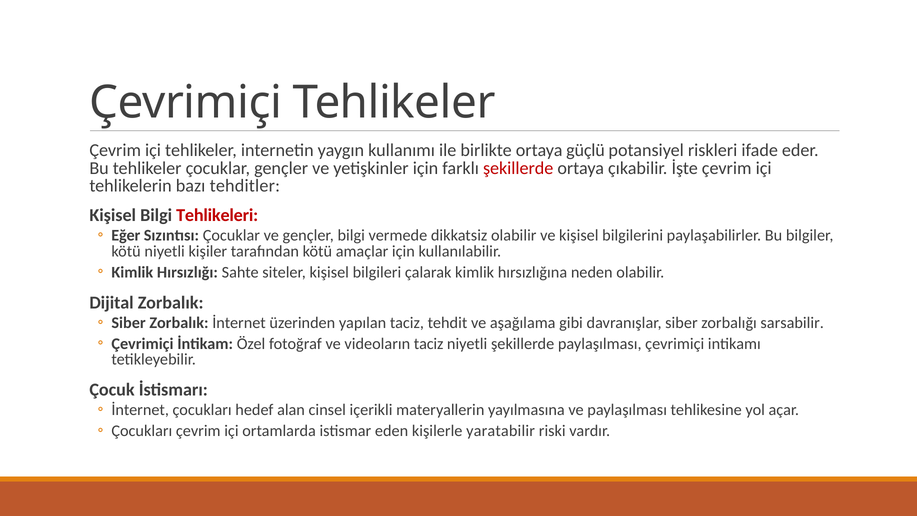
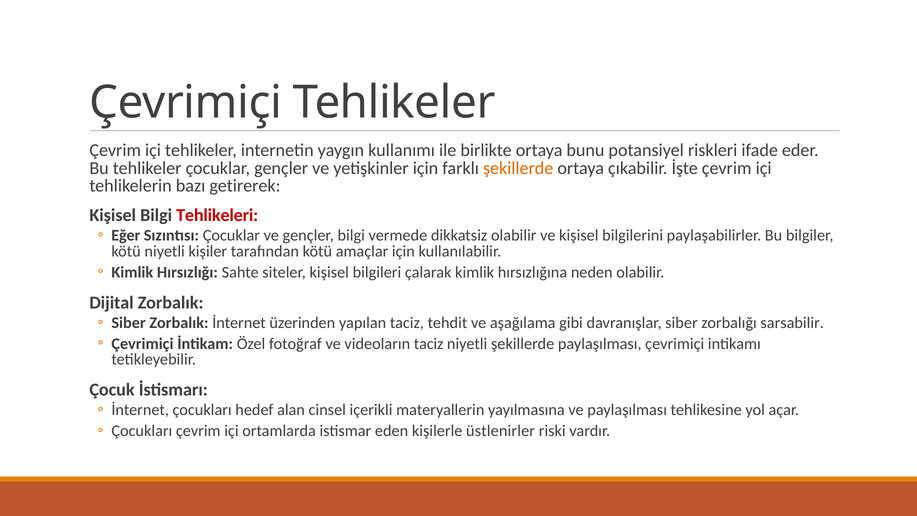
güçlü: güçlü -> bunu (585, 150)
şekillerde colour: red -> orange (518, 168)
tehditler: tehditler -> getirerek (245, 186)
yaratabilir: yaratabilir -> üstlenirler (501, 431)
